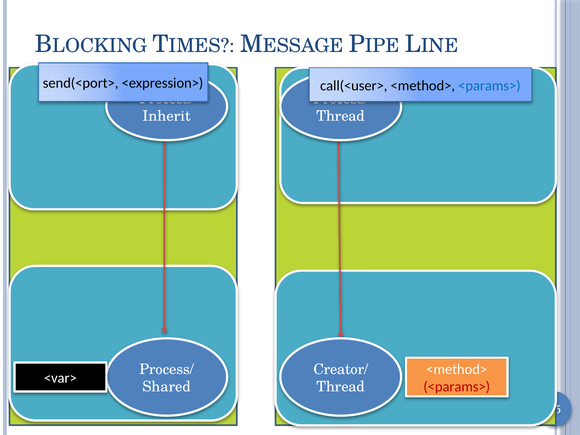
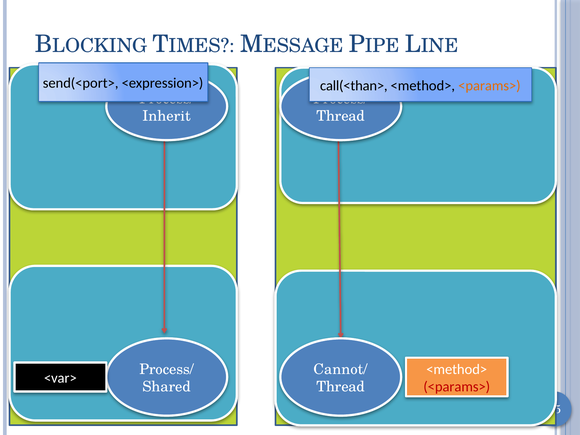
call(<user>: call(<user> -> call(<than> (354, 86)
<params> colour: blue -> orange (489, 86)
Creator/: Creator/ -> Cannot/ (341, 369)
